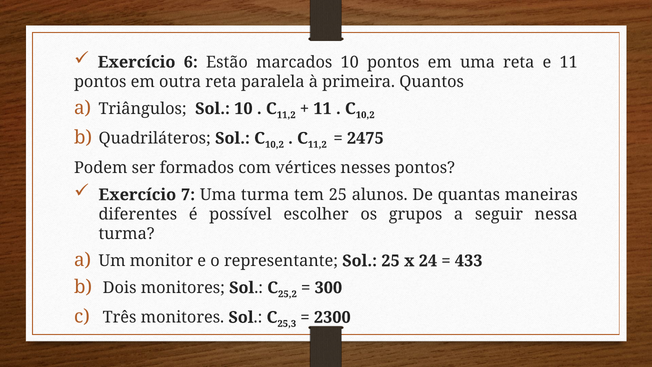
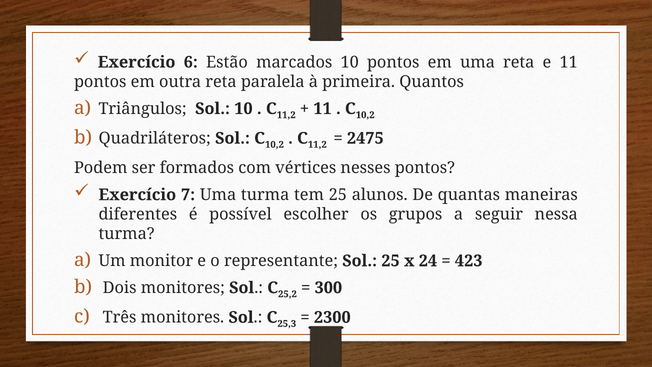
433: 433 -> 423 (469, 261)
